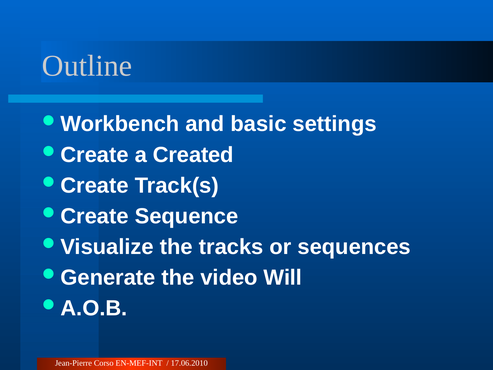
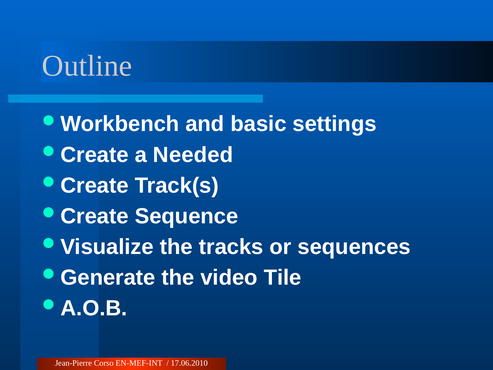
Created: Created -> Needed (193, 155)
Will: Will -> Tile (283, 277)
